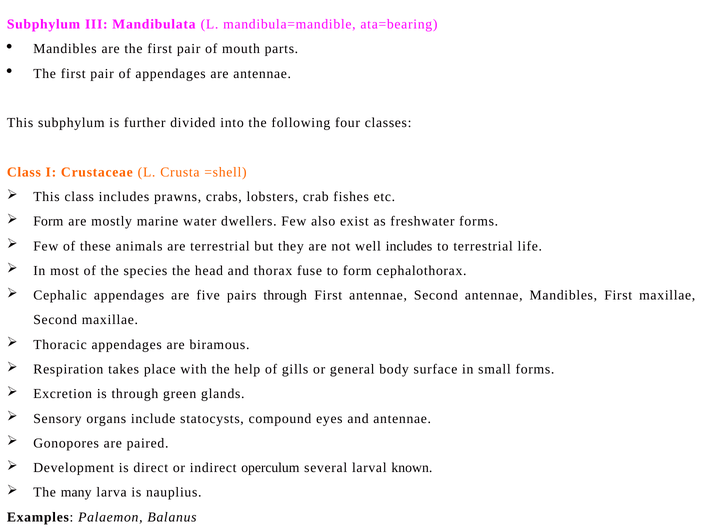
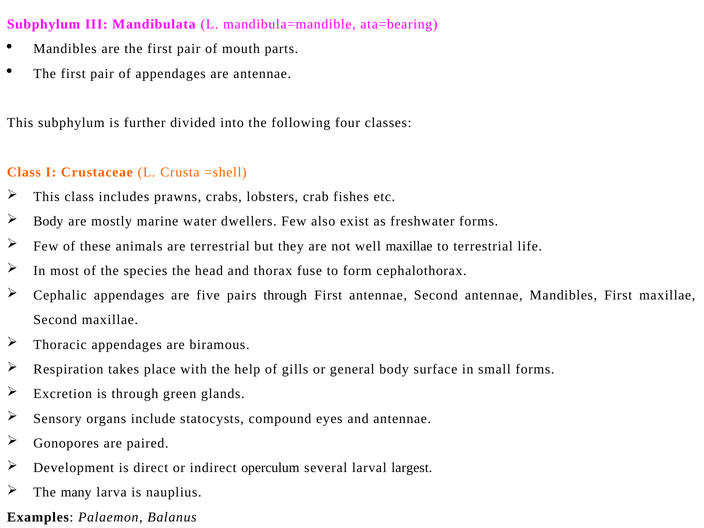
Form: Form -> Body (48, 221)
well includes: includes -> maxillae (409, 246)
known: known -> largest (412, 468)
